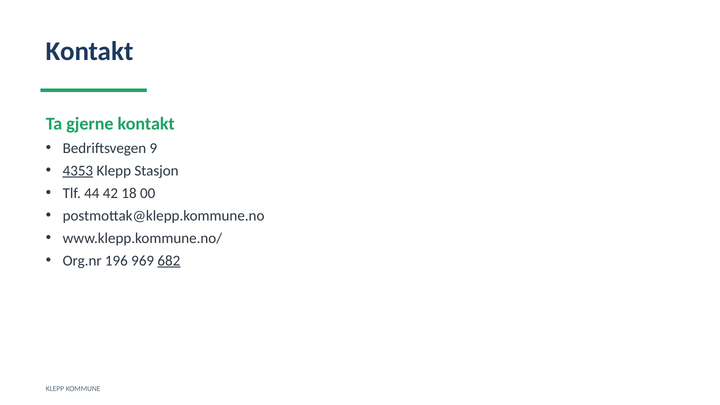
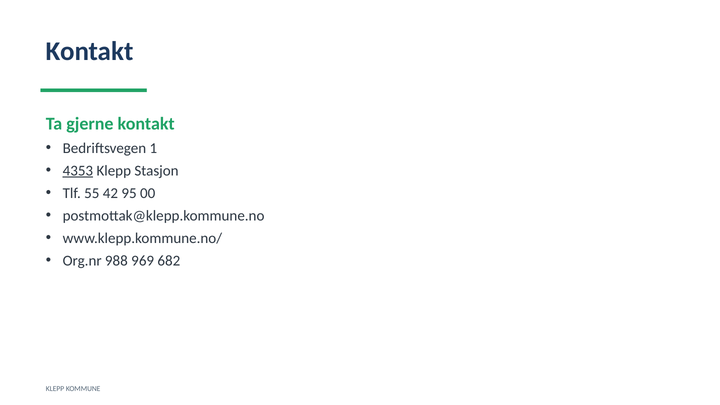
9: 9 -> 1 (153, 148)
44: 44 -> 55 (92, 193)
18: 18 -> 95 (129, 193)
196: 196 -> 988 (116, 261)
682 underline: present -> none (169, 261)
